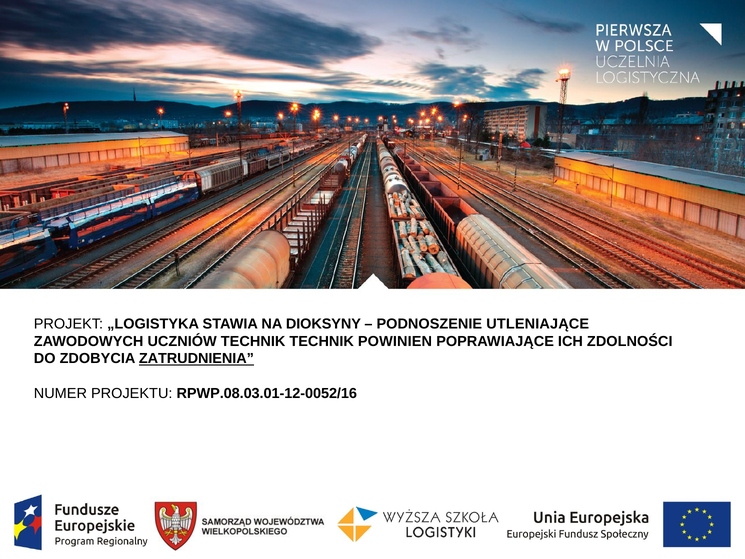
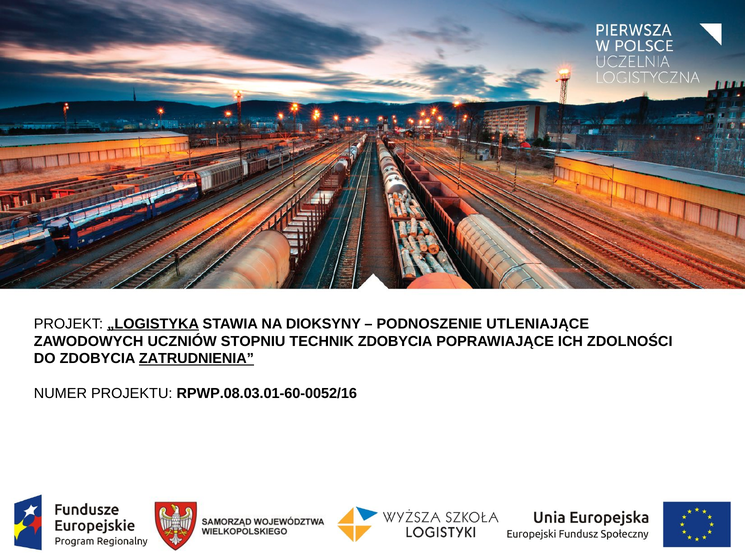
„LOGISTYKA underline: none -> present (153, 324)
UCZNIÓW TECHNIK: TECHNIK -> STOPNIU (253, 341)
TECHNIK POWINIEN: POWINIEN -> ZDOBYCIA (395, 341)
RPWP.08.03.01-12-0052/16: RPWP.08.03.01-12-0052/16 -> RPWP.08.03.01-60-0052/16 (267, 393)
